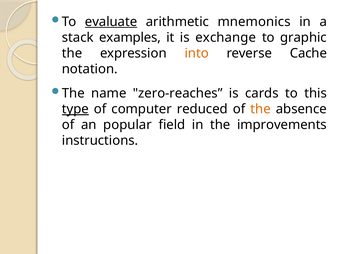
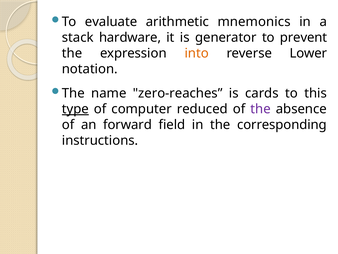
evaluate underline: present -> none (111, 22)
examples: examples -> hardware (130, 37)
exchange: exchange -> generator (226, 37)
graphic: graphic -> prevent (304, 37)
Cache: Cache -> Lower (308, 53)
the colour: orange -> purple (261, 109)
popular: popular -> forward (128, 125)
improvements: improvements -> corresponding (282, 125)
